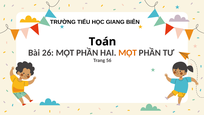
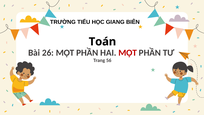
MỘT colour: orange -> red (128, 53)
